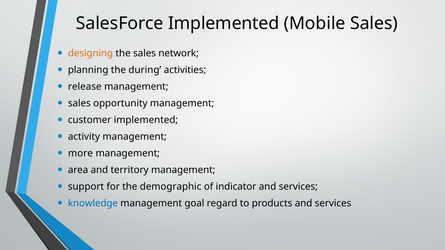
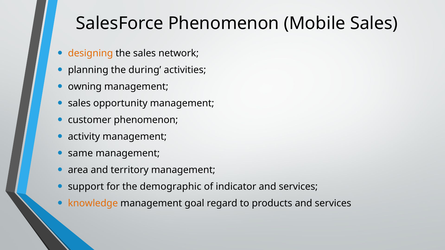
SalesForce Implemented: Implemented -> Phenomenon (224, 23)
release: release -> owning (85, 87)
customer implemented: implemented -> phenomenon (146, 120)
more: more -> same (80, 153)
knowledge colour: blue -> orange (93, 203)
